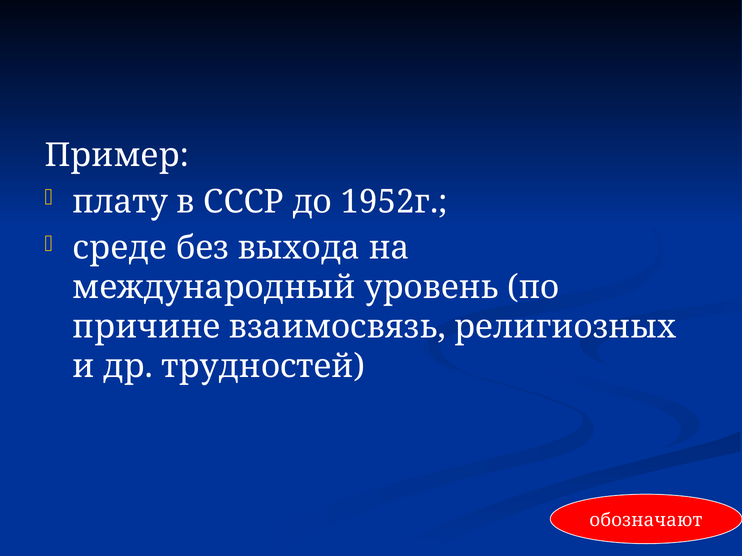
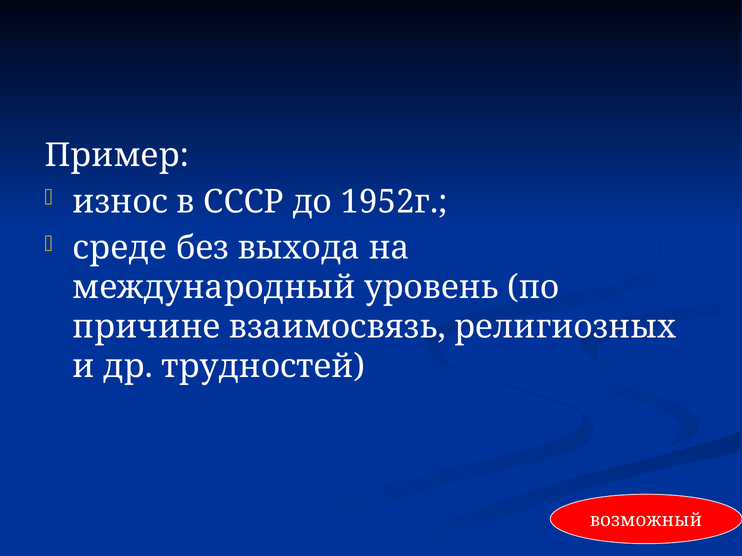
плату: плату -> износ (120, 202)
обозначают: обозначают -> возможный (646, 521)
